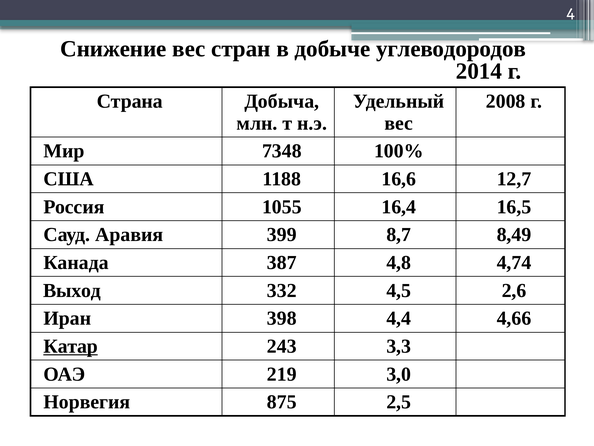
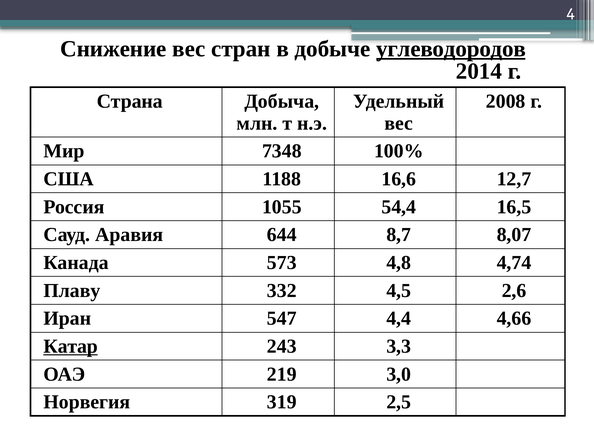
углеводородов underline: none -> present (451, 49)
16,4: 16,4 -> 54,4 (399, 207)
399: 399 -> 644 (282, 235)
8,49: 8,49 -> 8,07 (514, 235)
387: 387 -> 573 (282, 262)
Выход: Выход -> Плаву (72, 290)
398: 398 -> 547 (282, 318)
875: 875 -> 319 (282, 402)
